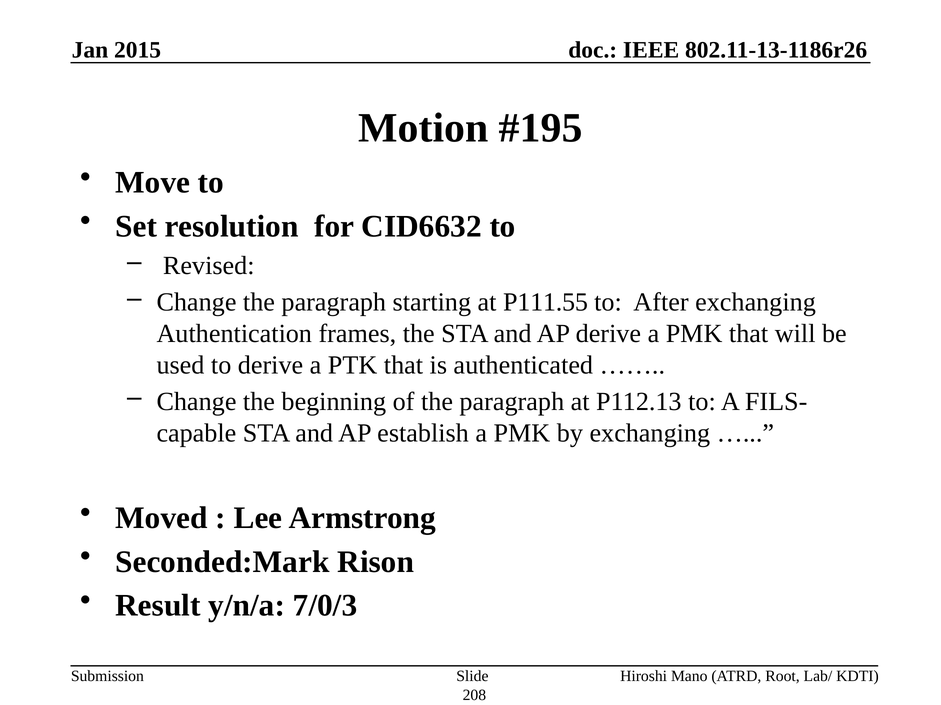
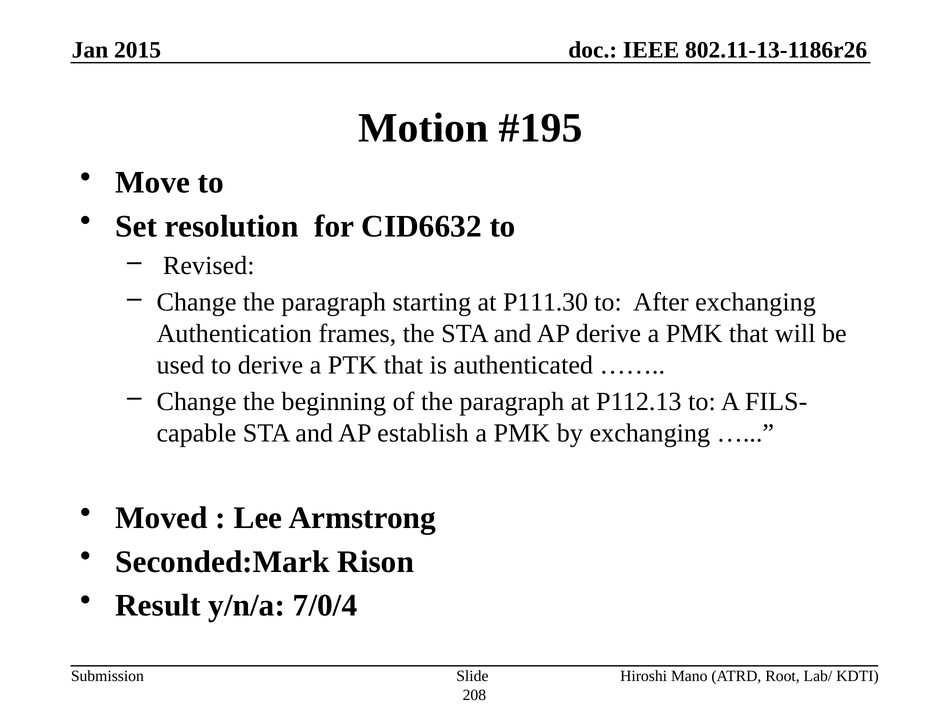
P111.55: P111.55 -> P111.30 (545, 303)
7/0/3: 7/0/3 -> 7/0/4 (325, 606)
